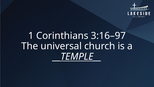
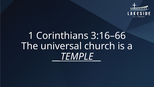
3:16–97: 3:16–97 -> 3:16–66 (108, 36)
